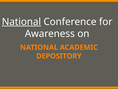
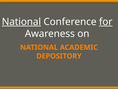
for underline: none -> present (106, 22)
